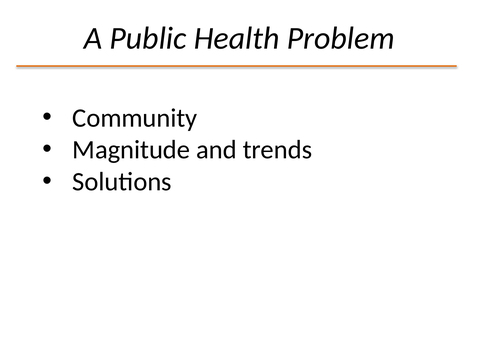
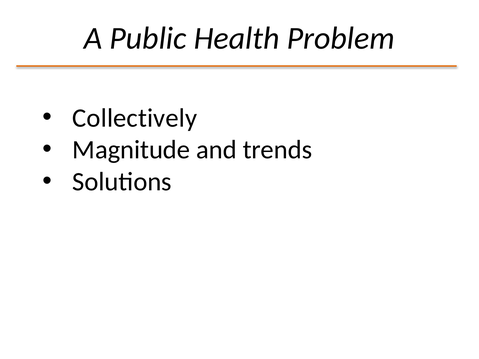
Community: Community -> Collectively (135, 118)
